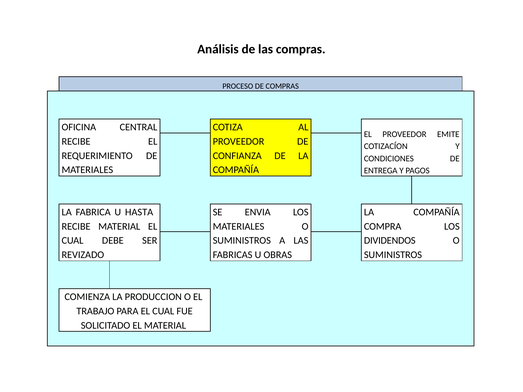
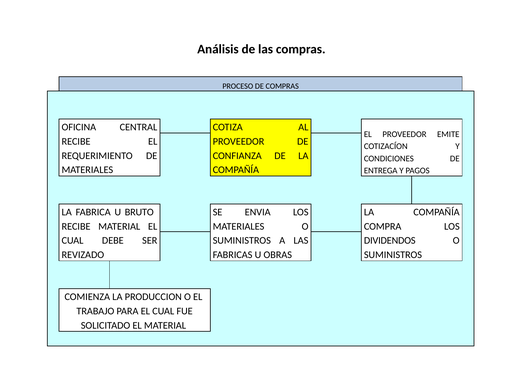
HASTA: HASTA -> BRUTO (139, 212)
